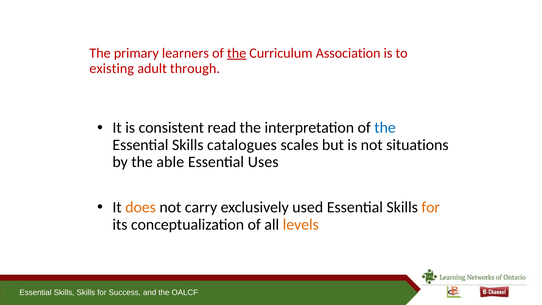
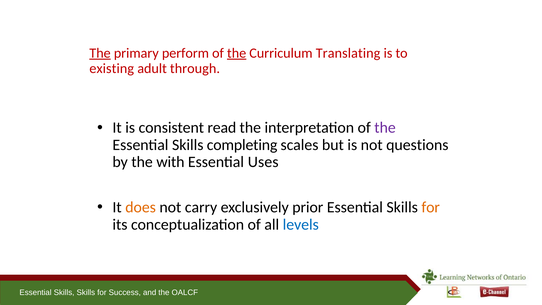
The underline: none -> present (100, 53)
learners: learners -> perform (185, 53)
Association: Association -> Translating (348, 53)
the colour: blue -> purple (385, 128)
catalogues: catalogues -> completing (242, 145)
situations: situations -> questions (417, 145)
able: able -> with (170, 162)
used: used -> prior (308, 207)
levels colour: orange -> blue (301, 224)
